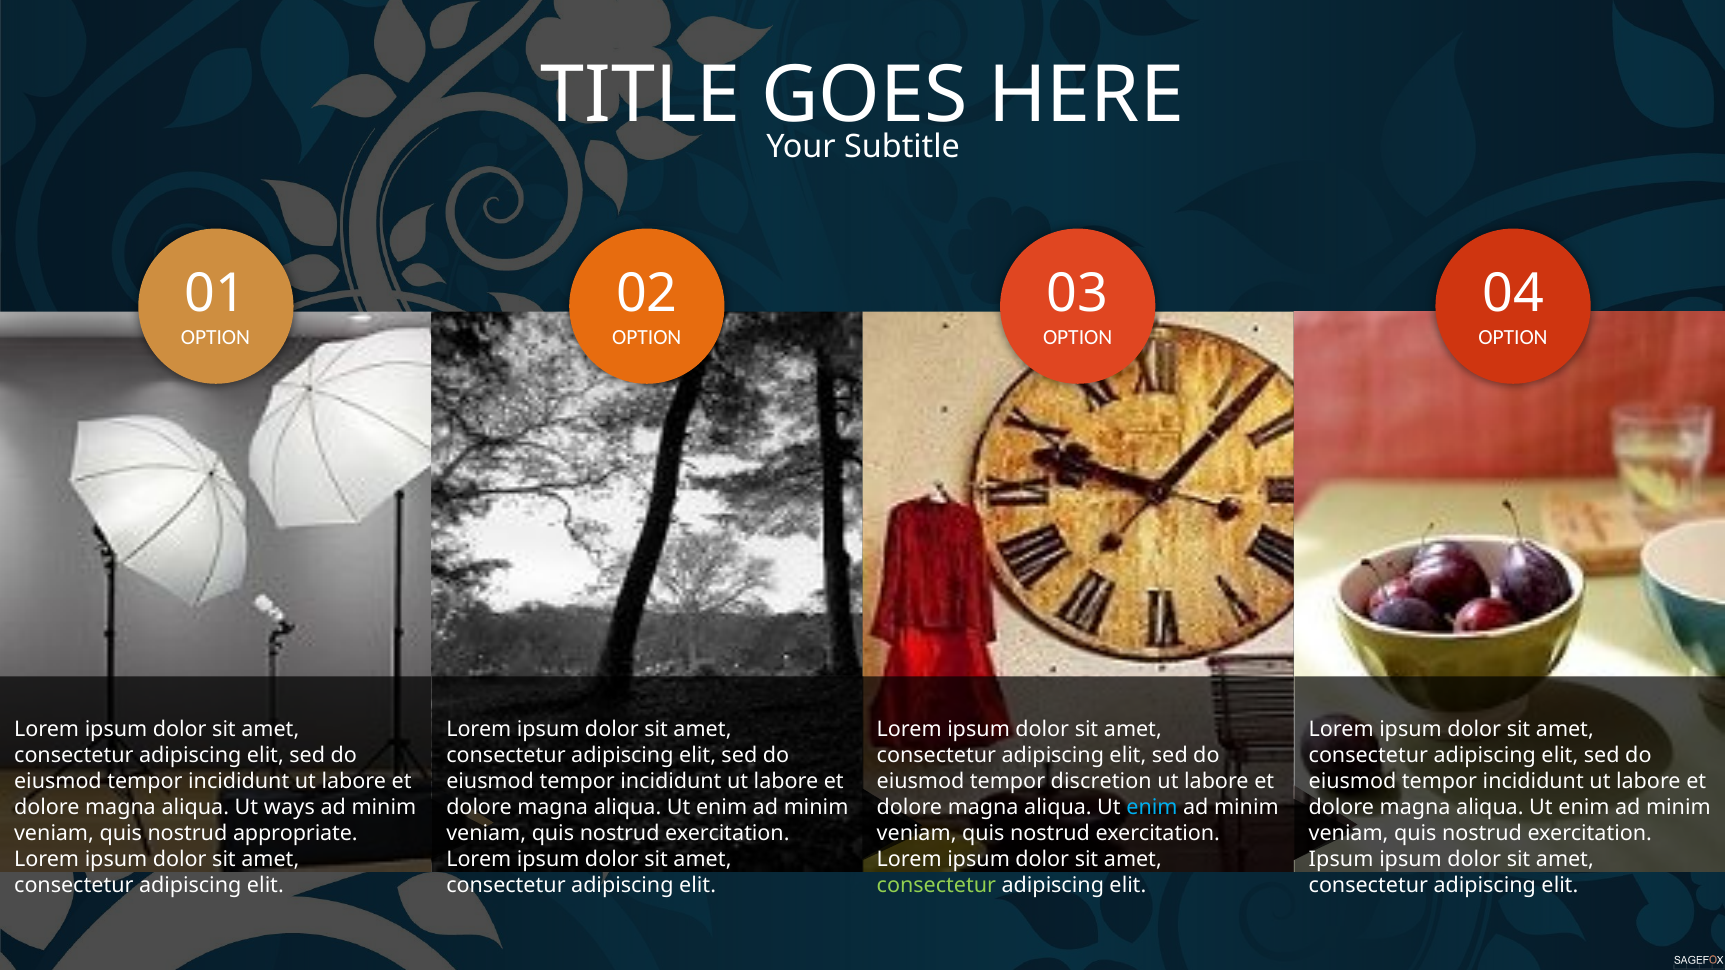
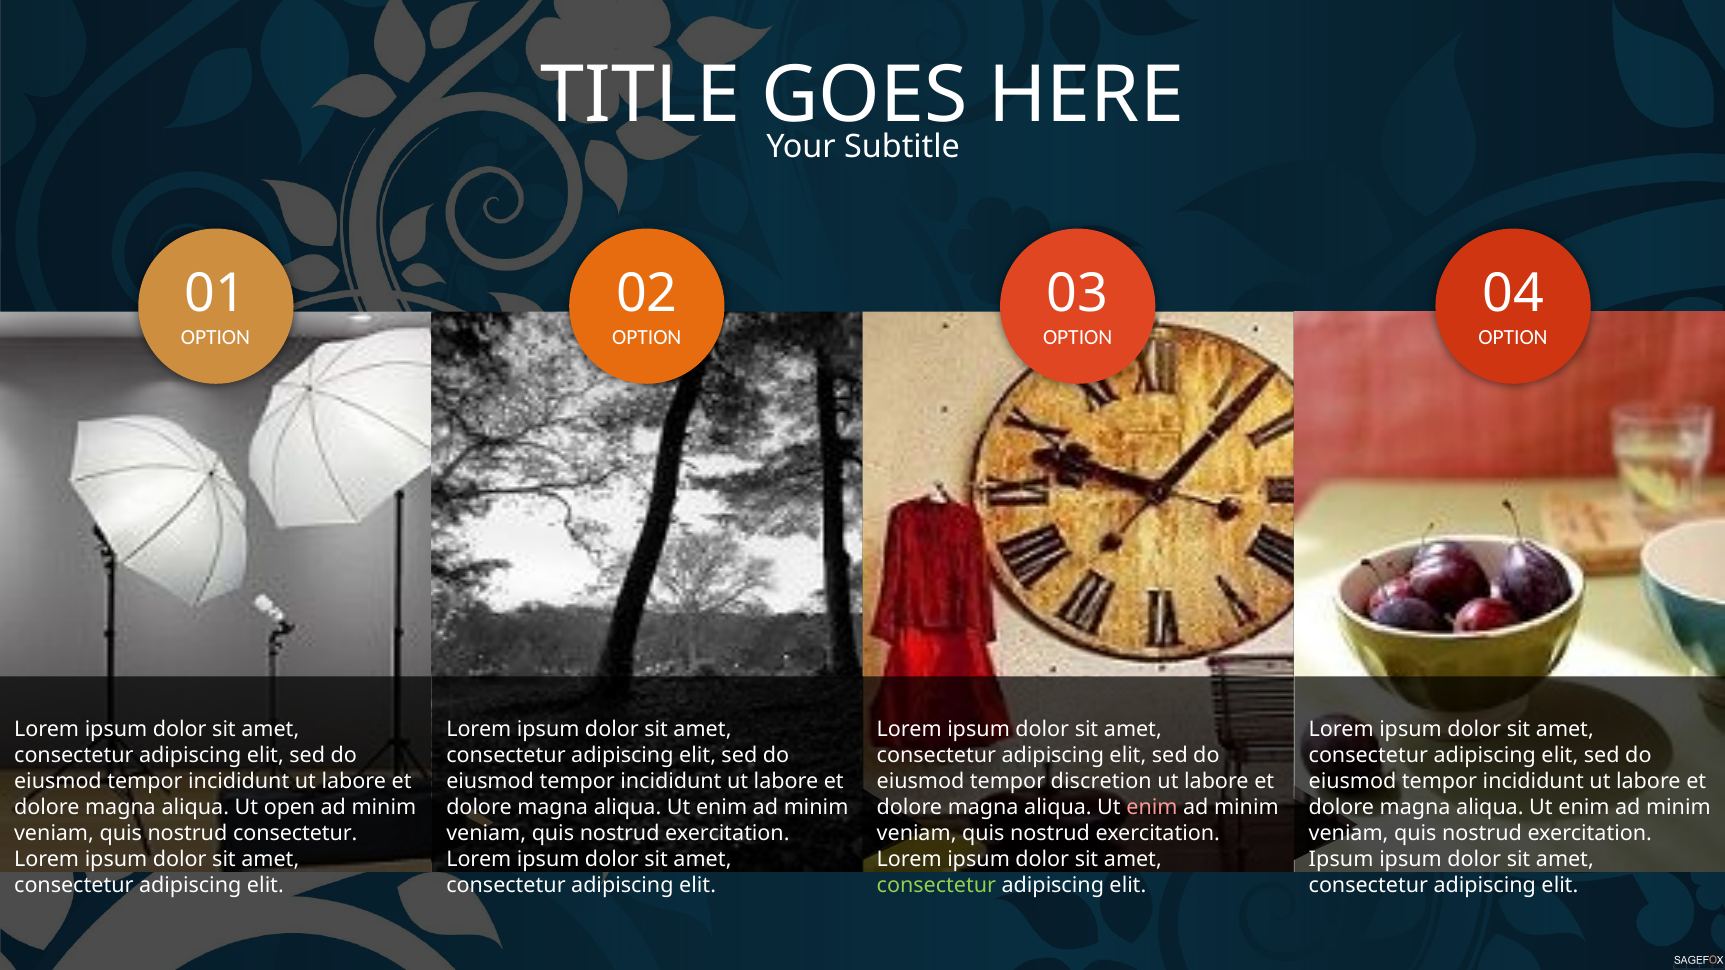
ways: ways -> open (290, 808)
enim colour: light blue -> pink (1152, 808)
nostrud appropriate: appropriate -> consectetur (295, 834)
